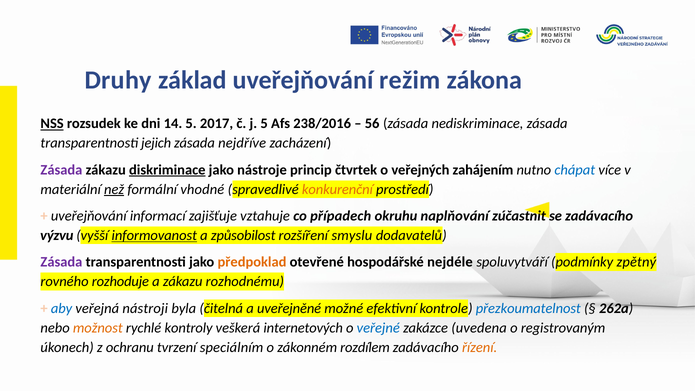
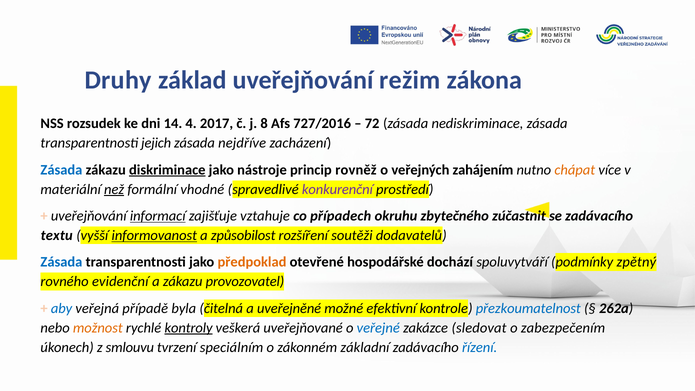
NSS underline: present -> none (52, 124)
14 5: 5 -> 4 (191, 124)
j 5: 5 -> 8 (264, 124)
238/2016: 238/2016 -> 727/2016 (322, 124)
56: 56 -> 72 (372, 124)
Zásada colour: purple -> blue (61, 170)
čtvrtek: čtvrtek -> rovněž (356, 170)
chápat colour: blue -> orange (575, 170)
konkurenční colour: orange -> purple (337, 189)
informací underline: none -> present (158, 216)
naplňování: naplňování -> zbytečného (455, 216)
výzvu: výzvu -> textu (57, 235)
smyslu: smyslu -> soutěži (352, 235)
Zásada colour: purple -> blue (61, 262)
nejdéle: nejdéle -> dochází (450, 262)
rozhoduje: rozhoduje -> evidenční (120, 282)
rozhodnému: rozhodnému -> provozovatel (245, 282)
nástroji: nástroji -> případě (145, 308)
kontroly underline: none -> present (189, 328)
internetových: internetových -> uveřejňované (303, 328)
uvedena: uvedena -> sledovat (479, 328)
registrovaným: registrovaným -> zabezpečením (563, 328)
ochranu: ochranu -> smlouvu (130, 347)
rozdílem: rozdílem -> základní (365, 347)
řízení colour: orange -> blue (480, 347)
